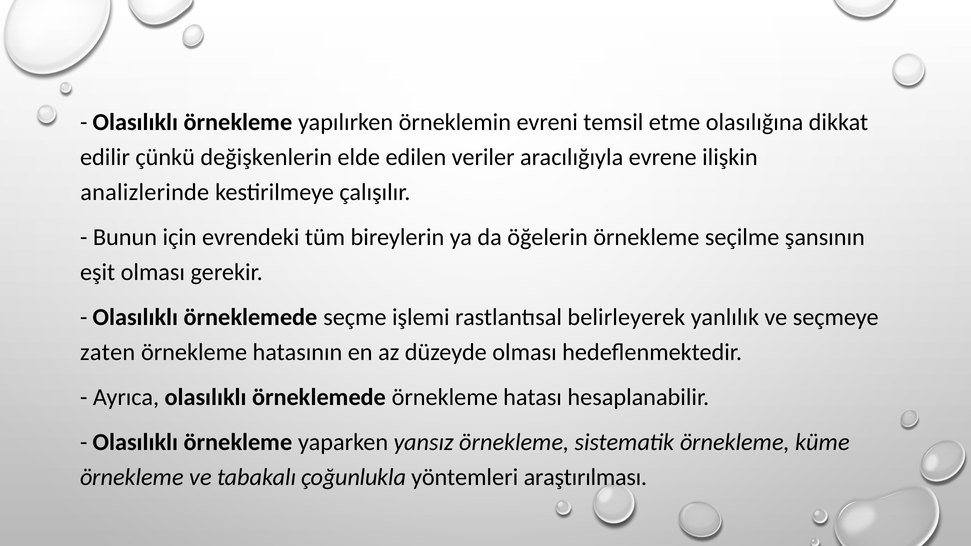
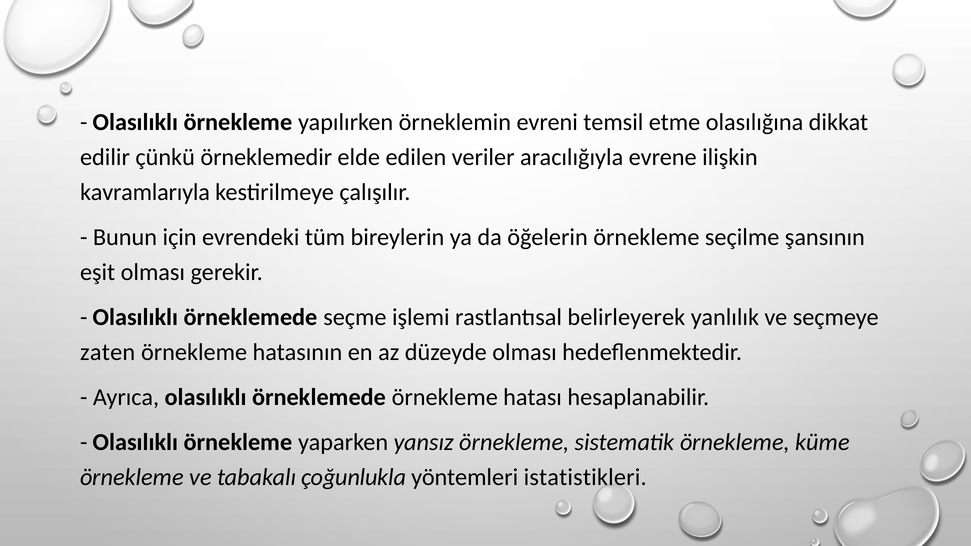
değişkenlerin: değişkenlerin -> örneklemedir (266, 157)
analizlerinde: analizlerinde -> kavramlarıyla (145, 192)
araştırılması: araştırılması -> istatistikleri (585, 478)
